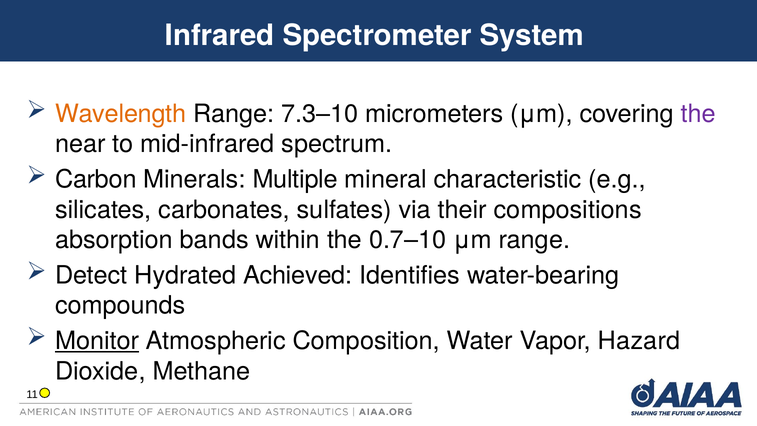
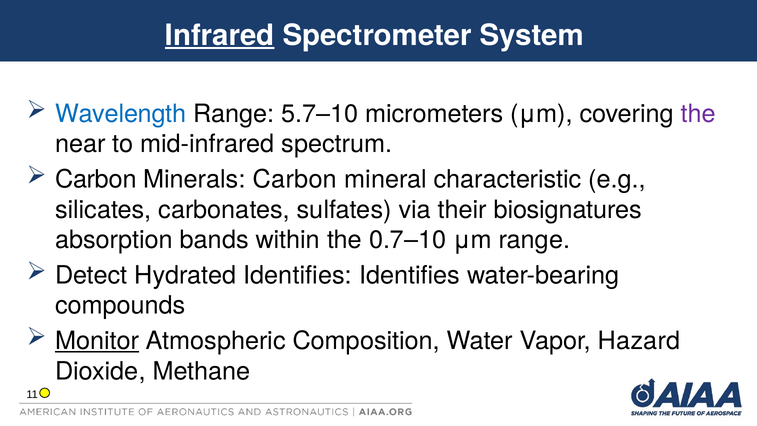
Infrared underline: none -> present (220, 35)
Wavelength colour: orange -> blue (121, 114)
7.3–10: 7.3–10 -> 5.7–10 (320, 114)
Minerals Multiple: Multiple -> Carbon (295, 179)
compositions: compositions -> biosignatures (568, 210)
Hydrated Achieved: Achieved -> Identifies (298, 275)
